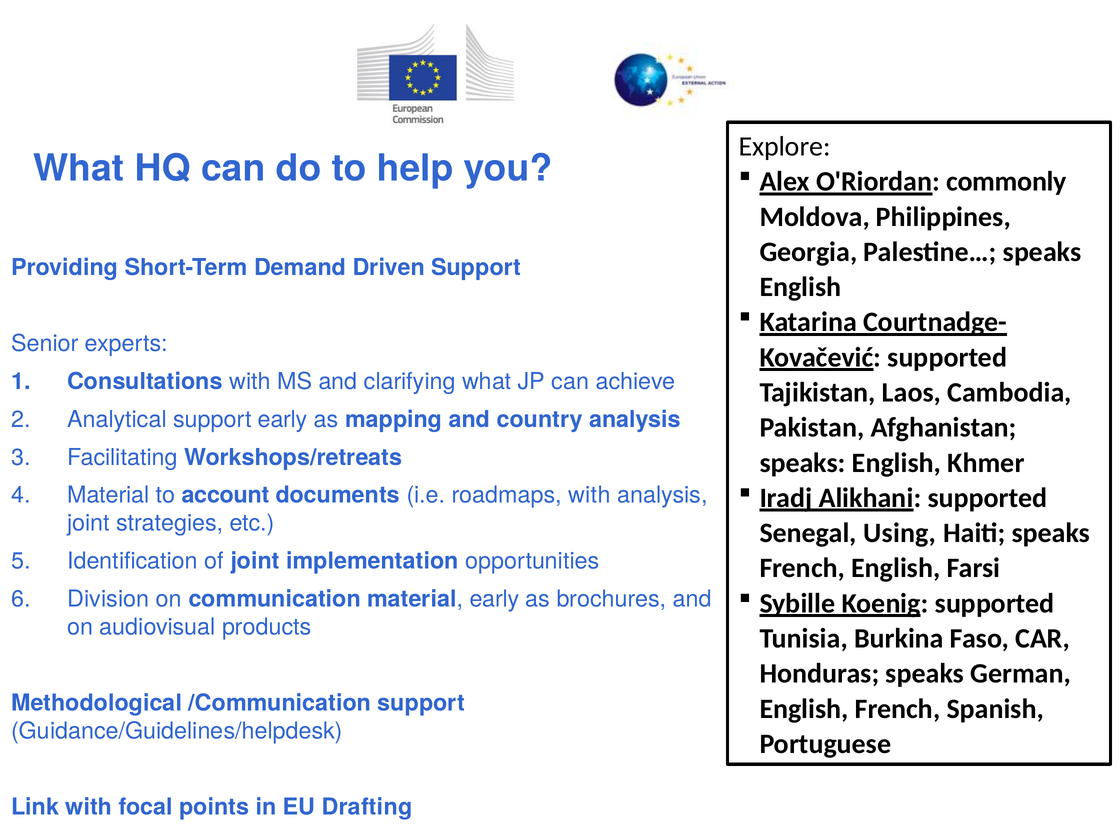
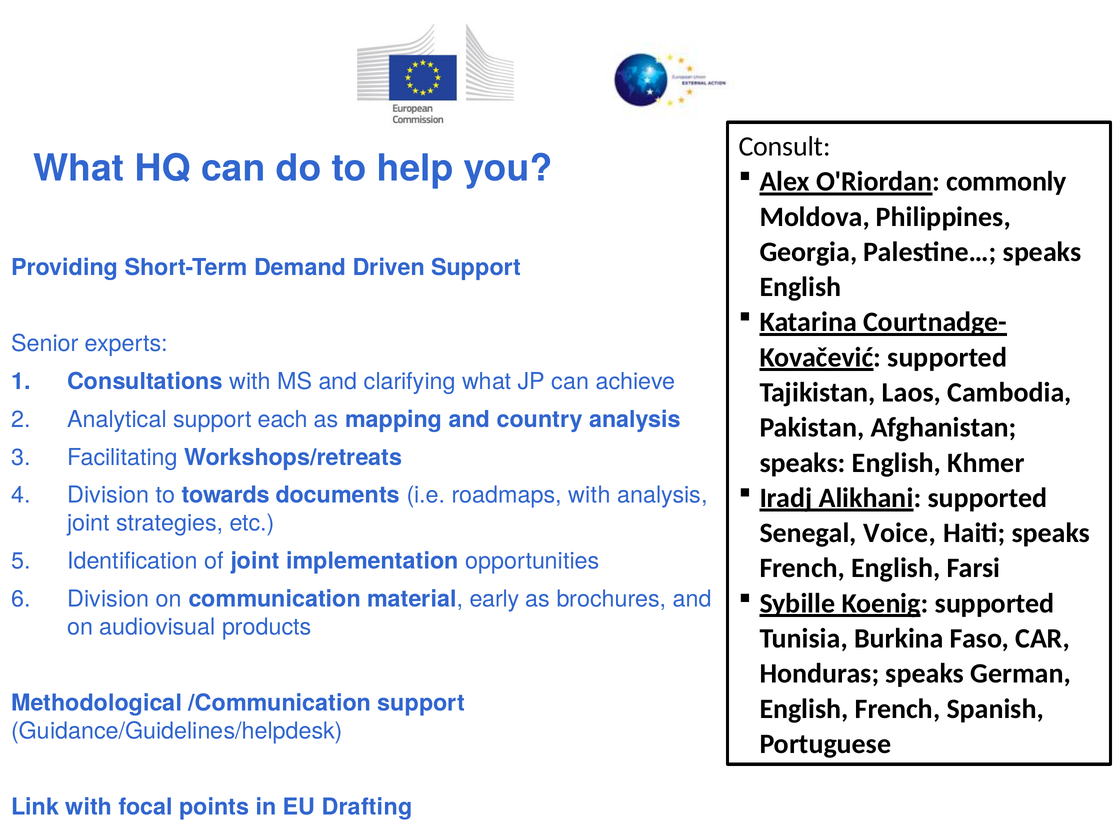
Explore: Explore -> Consult (785, 147)
support early: early -> each (283, 419)
Material: Material -> Division (108, 495)
account: account -> towards (226, 495)
Using: Using -> Voice (900, 533)
